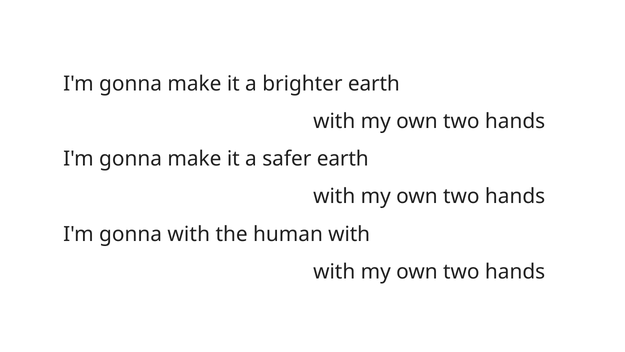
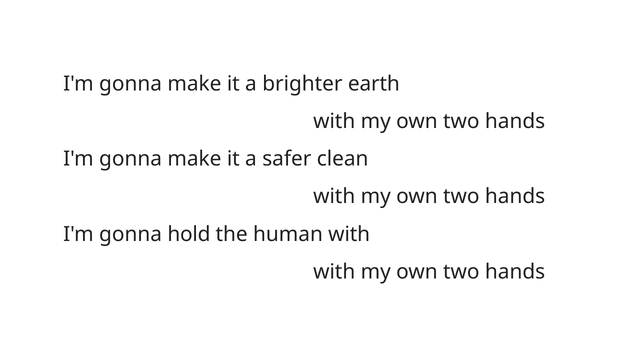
safer earth: earth -> clean (343, 159)
gonna with: with -> hold (189, 234)
